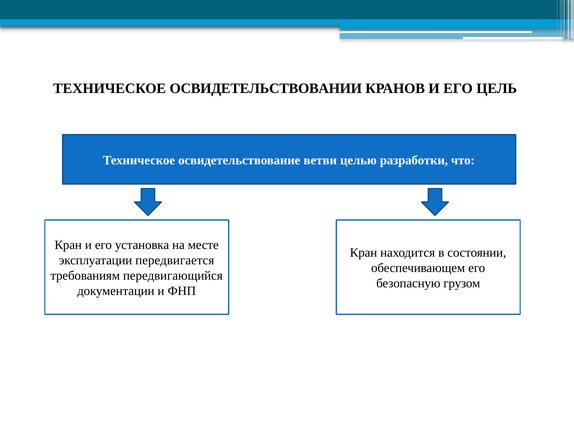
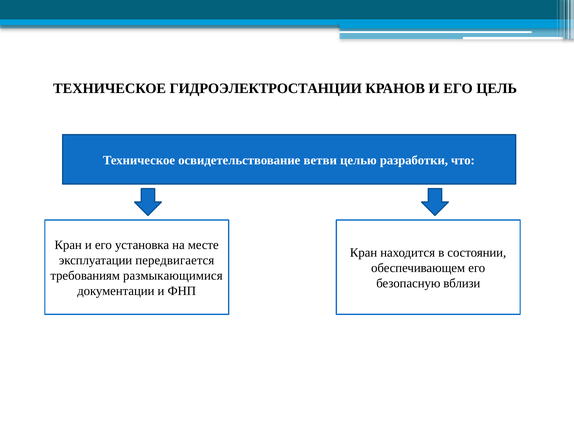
ОСВИДЕТЕЛЬСТВОВАНИИ: ОСВИДЕТЕЛЬСТВОВАНИИ -> ГИДРОЭЛЕКТРОСТАНЦИИ (266, 88)
передвигающийся: передвигающийся -> размыкающимися (173, 275)
грузом: грузом -> вблизи (462, 283)
